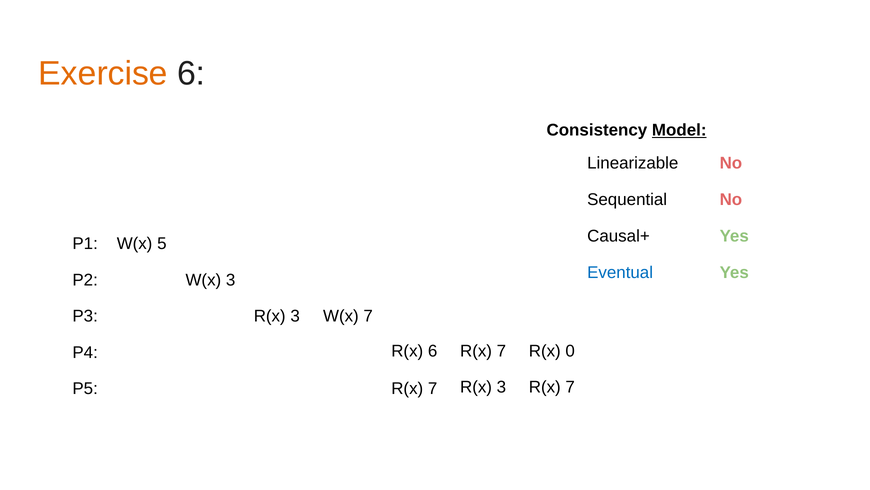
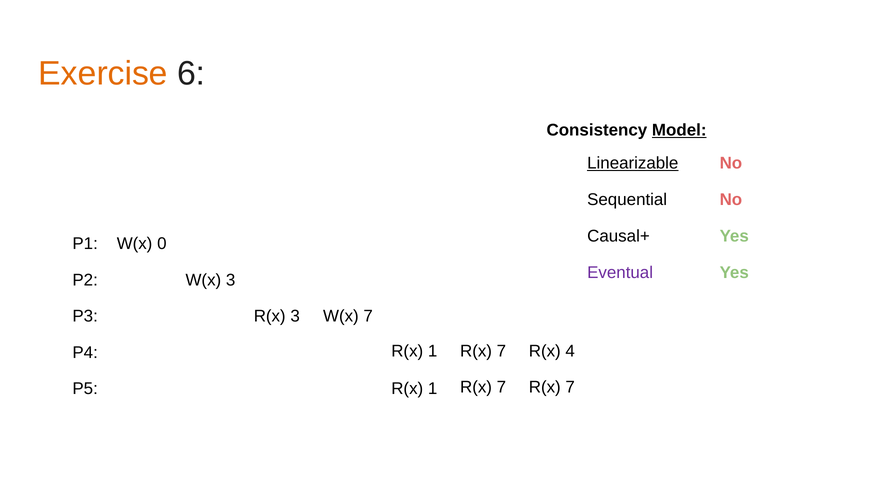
Linearizable underline: none -> present (633, 163)
5: 5 -> 0 (162, 243)
Eventual colour: blue -> purple (620, 272)
6: 6 -> 1 (433, 351)
0: 0 -> 4 (570, 351)
3: 3 -> 7 (501, 387)
P5 R(x 7: 7 -> 1 (433, 388)
